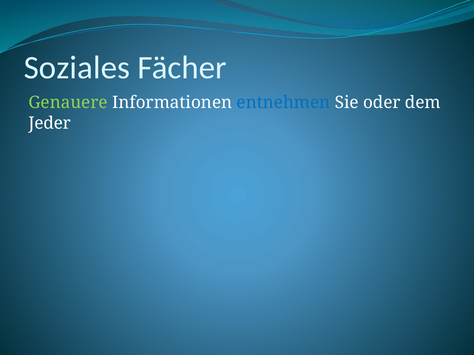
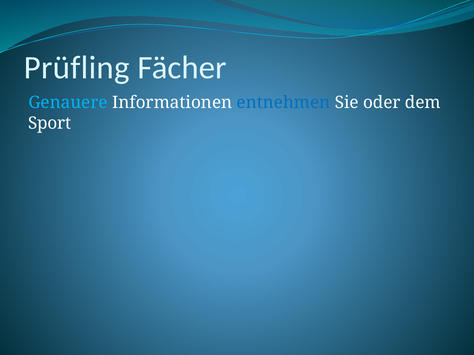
Soziales: Soziales -> Prüfling (77, 68)
Genauere colour: light green -> light blue (68, 103)
Jeder: Jeder -> Sport (50, 123)
